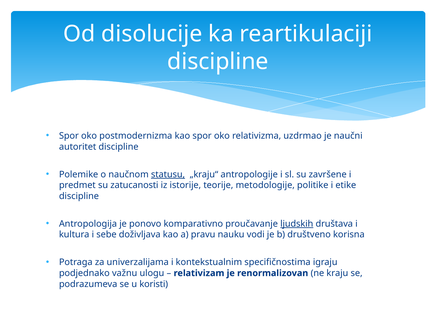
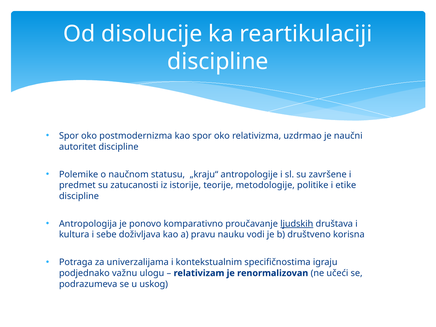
statusu underline: present -> none (168, 174)
kraju: kraju -> učeći (337, 273)
koristi: koristi -> uskog (154, 284)
